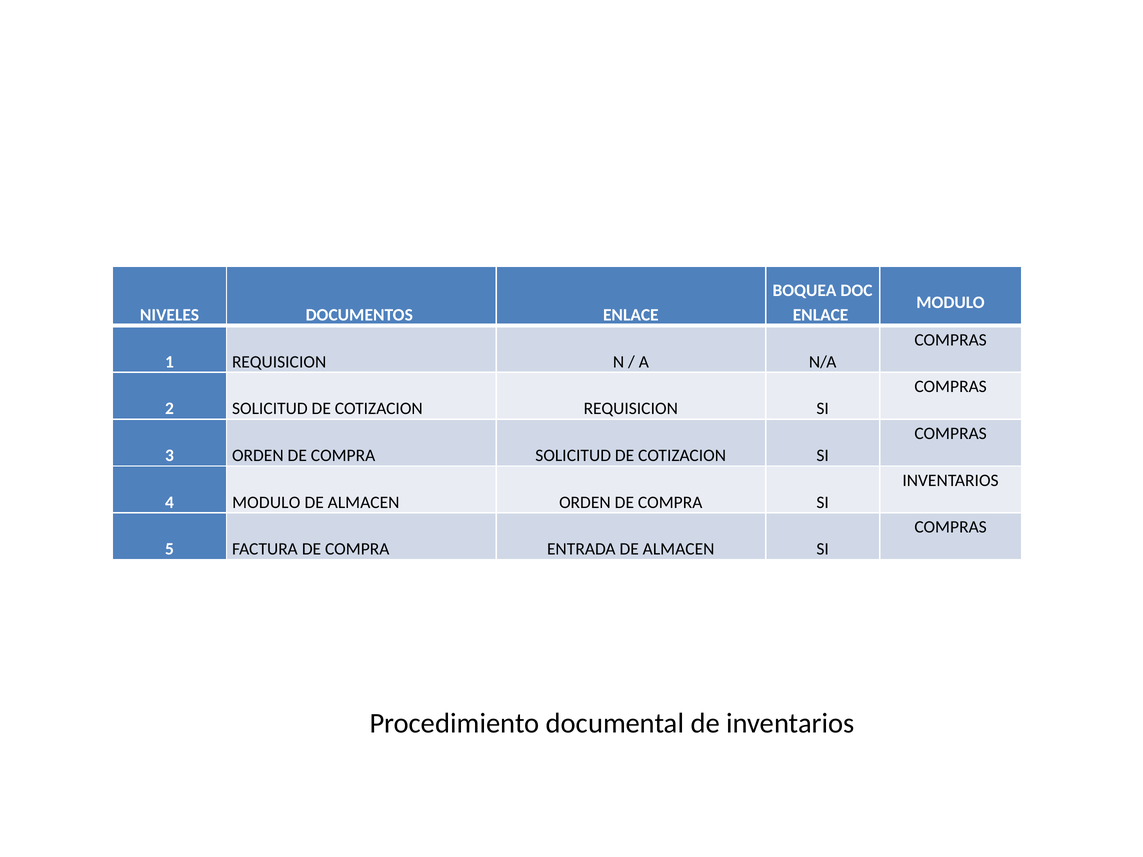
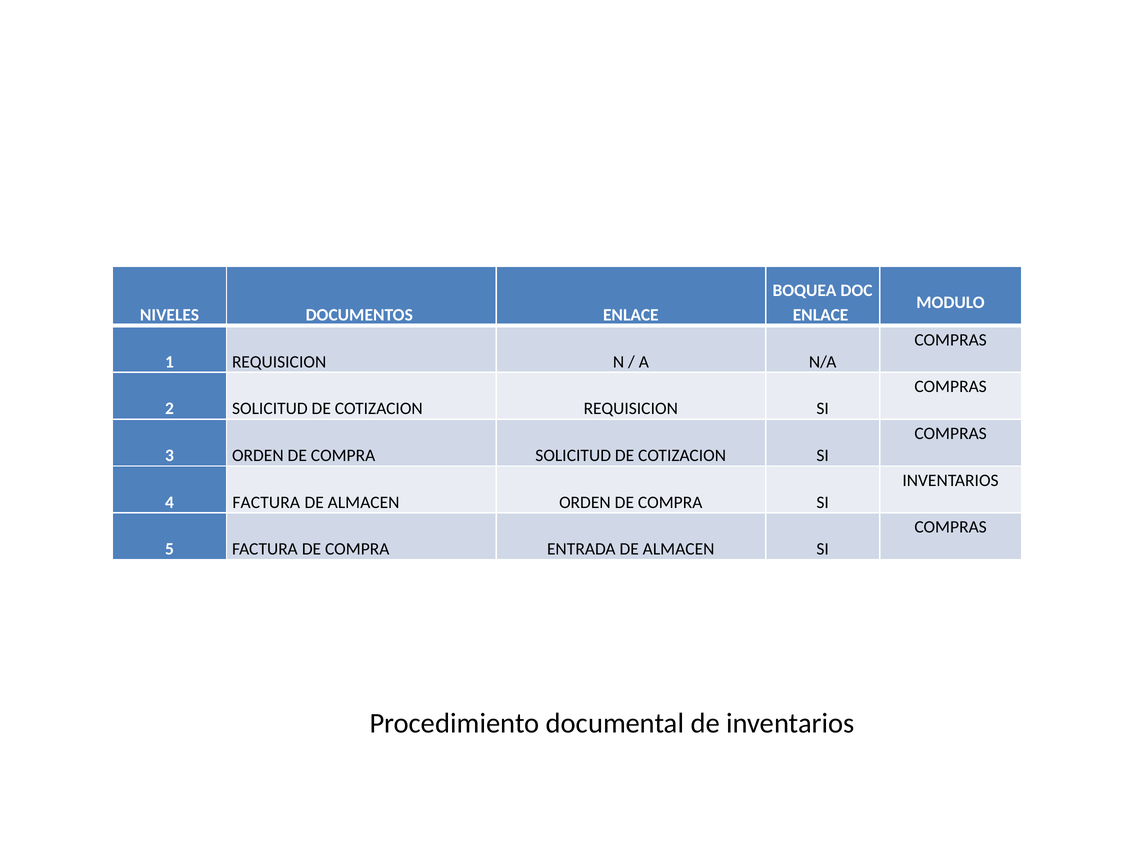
4 MODULO: MODULO -> FACTURA (266, 503)
